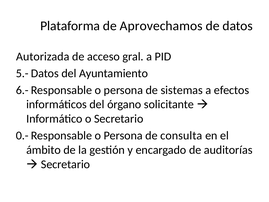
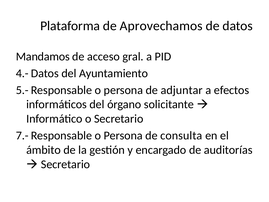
Autorizada: Autorizada -> Mandamos (43, 56)
5.-: 5.- -> 4.- (22, 73)
6.-: 6.- -> 5.- (22, 90)
sistemas: sistemas -> adjuntar (182, 90)
0.-: 0.- -> 7.- (22, 135)
